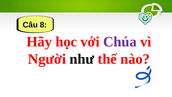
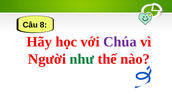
như colour: black -> green (82, 59)
